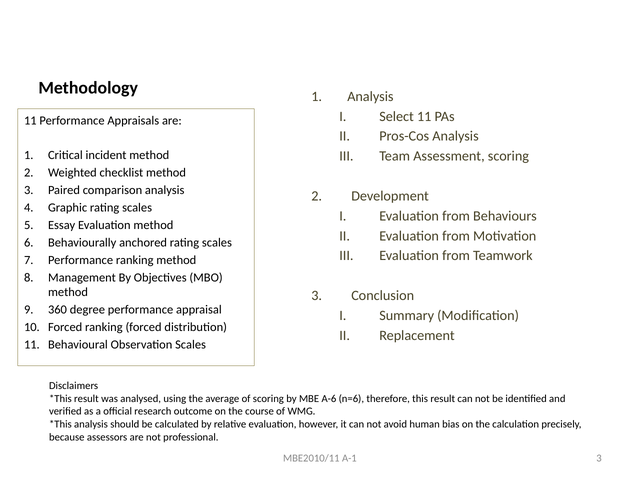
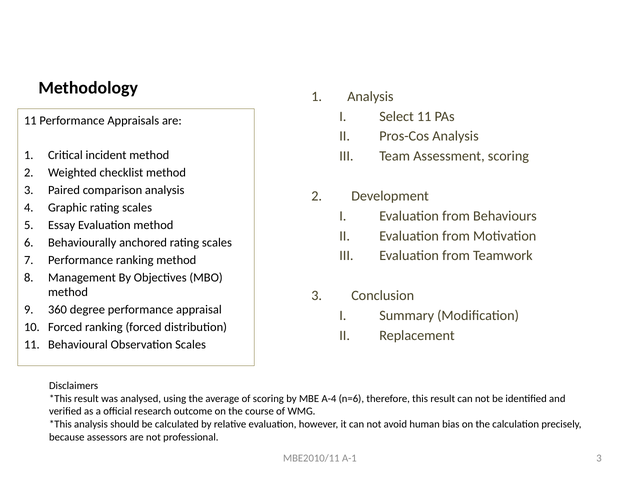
A-6: A-6 -> A-4 (329, 399)
